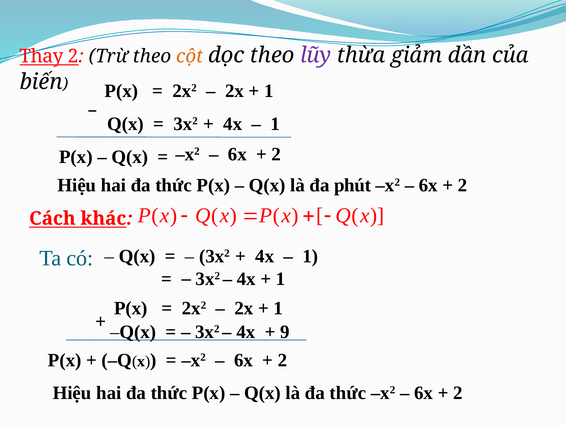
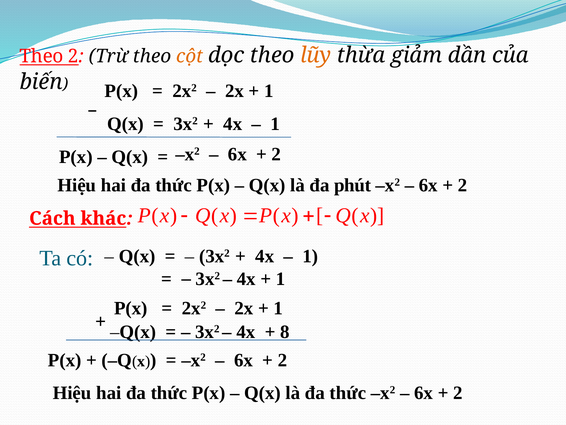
Thay: Thay -> Theo (41, 56)
lũy colour: purple -> orange (316, 55)
9: 9 -> 8 (285, 331)
